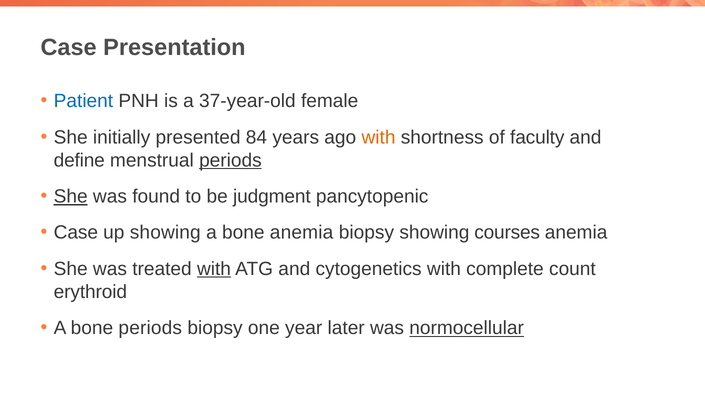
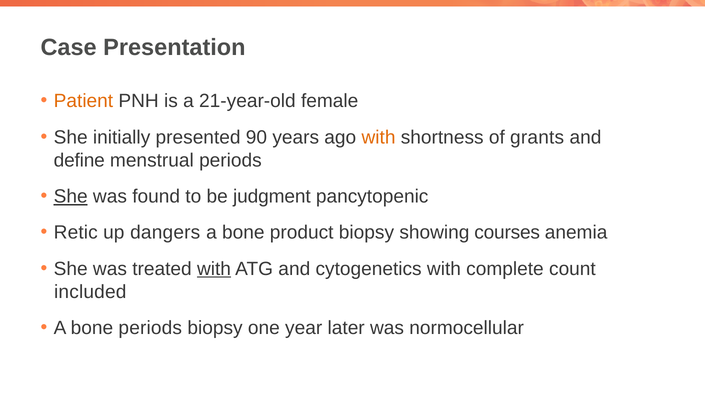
Patient colour: blue -> orange (83, 101)
37-year-old: 37-year-old -> 21-year-old (247, 101)
84: 84 -> 90 (256, 137)
faculty: faculty -> grants (537, 137)
periods underline: present -> none (230, 160)
Case: Case -> Retic (76, 232)
up showing: showing -> dangers (165, 232)
bone anemia: anemia -> product (302, 232)
erythroid: erythroid -> included (90, 292)
normocellular underline: present -> none (467, 328)
